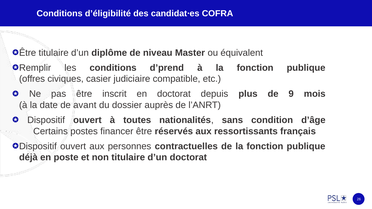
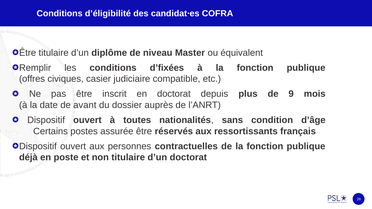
d’prend: d’prend -> d’fixées (167, 68)
financer: financer -> assurée (117, 131)
